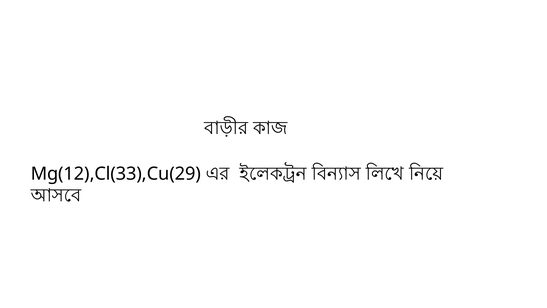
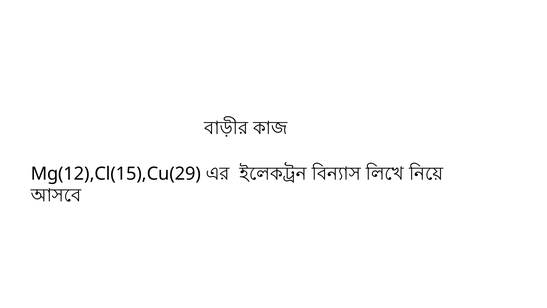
Mg(12),Cl(33),Cu(29: Mg(12),Cl(33),Cu(29 -> Mg(12),Cl(15),Cu(29 (116, 174)
